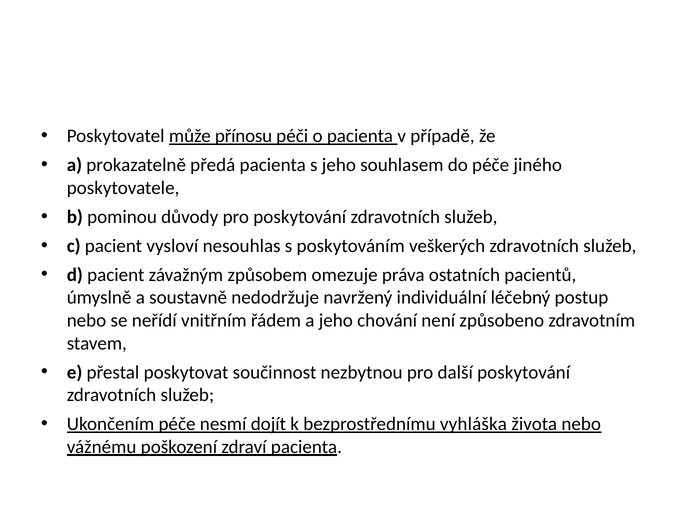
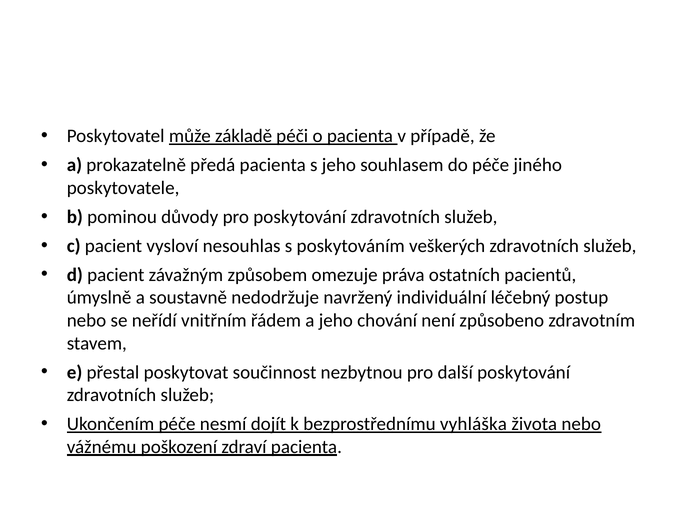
přínosu: přínosu -> základě (244, 136)
